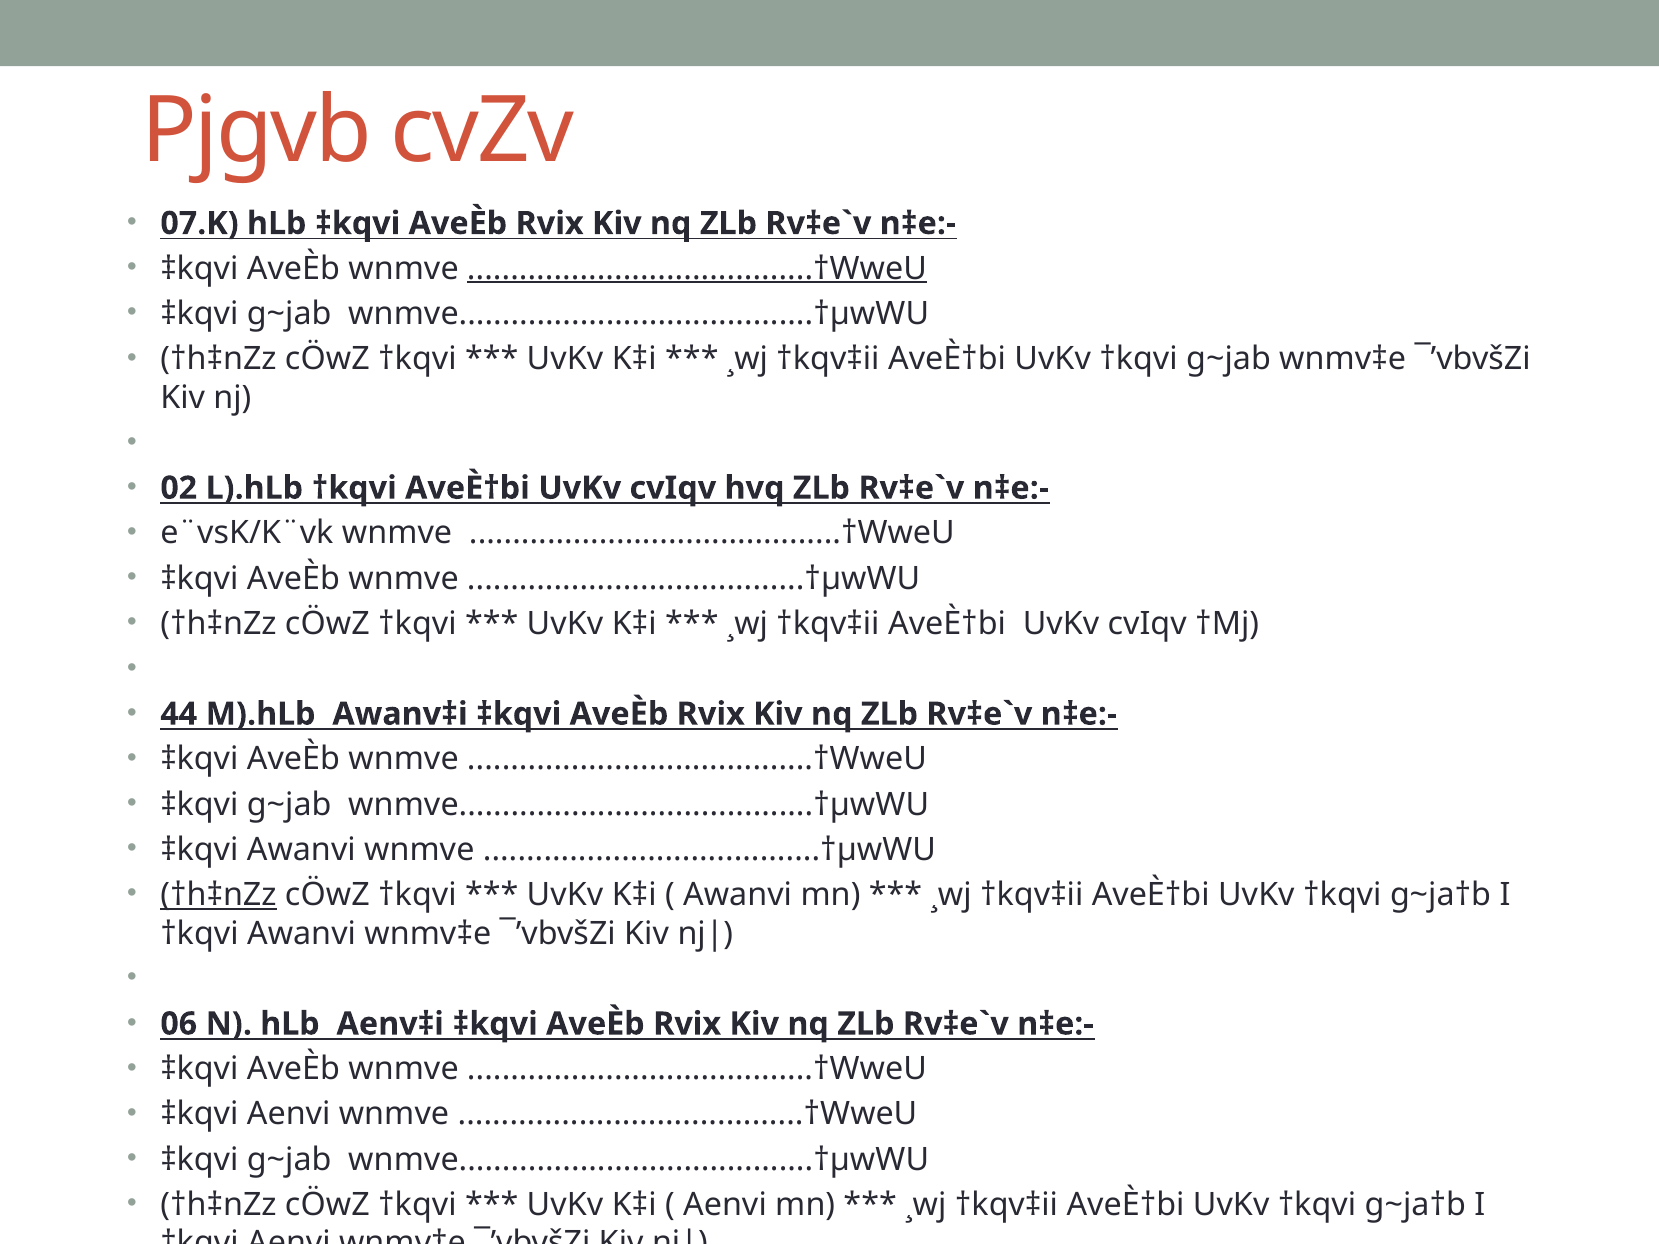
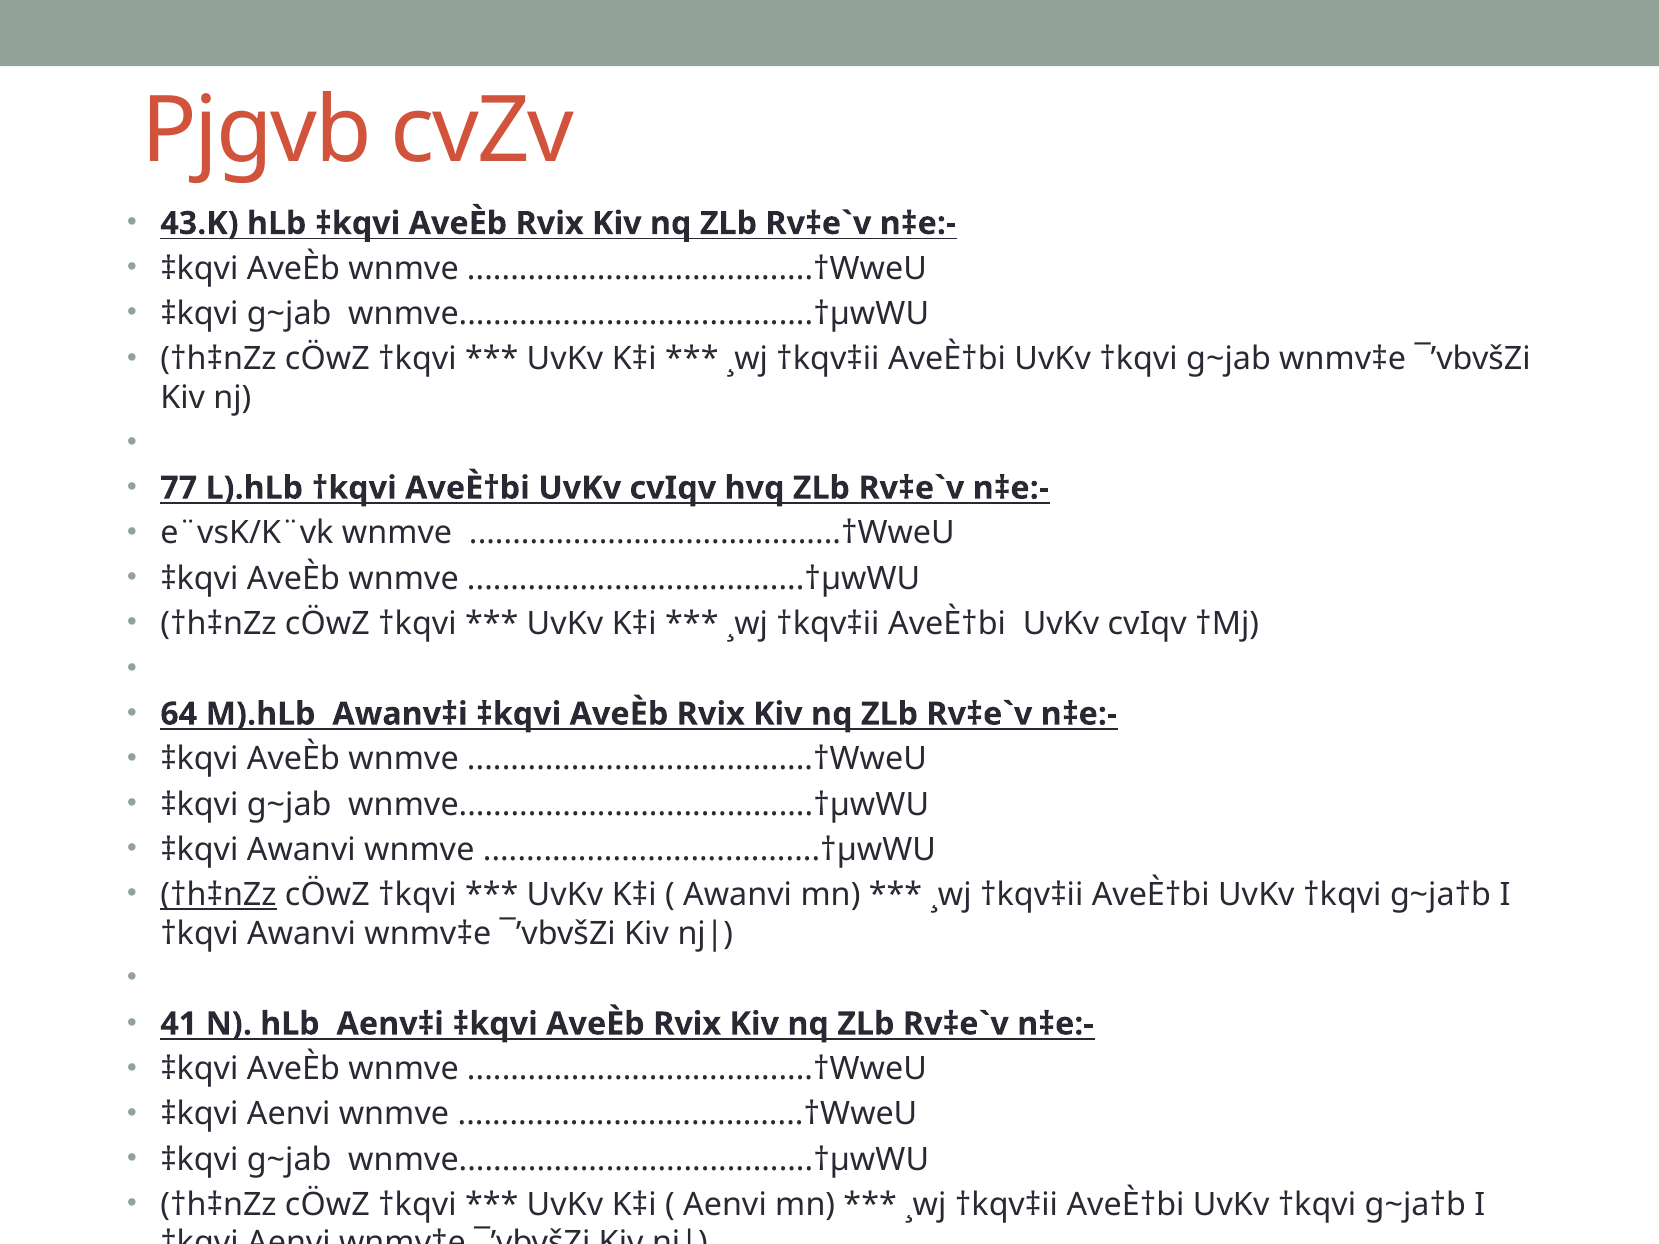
07.K: 07.K -> 43.K (200, 223)
........................................†WweU underline: present -> none (697, 269)
02: 02 -> 77 (179, 488)
44: 44 -> 64 (179, 714)
06: 06 -> 41 (179, 1024)
